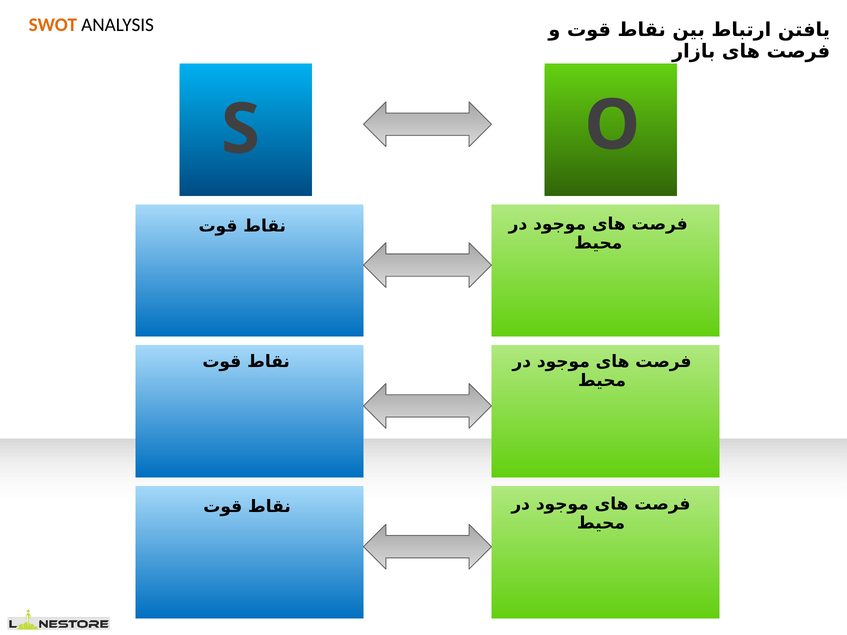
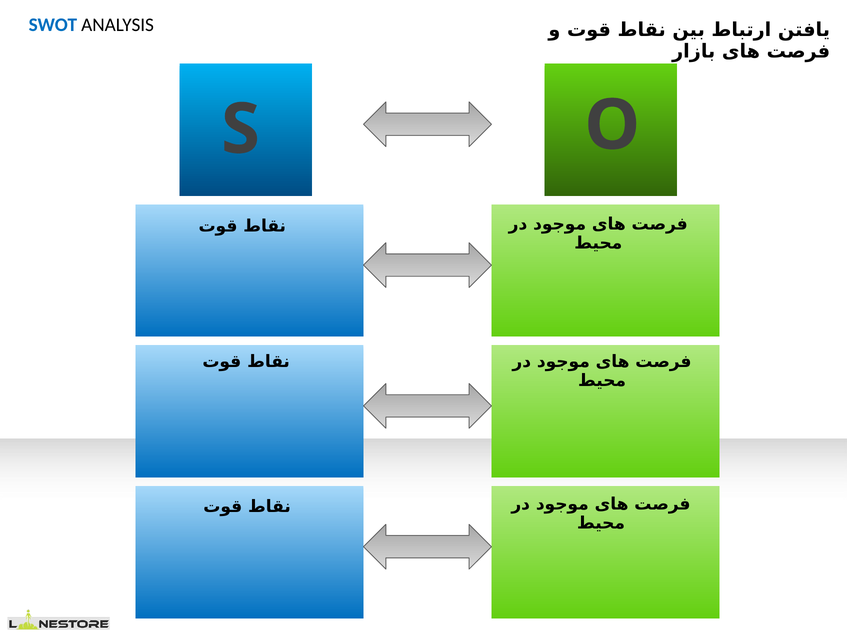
SWOT colour: orange -> blue (53, 25)
